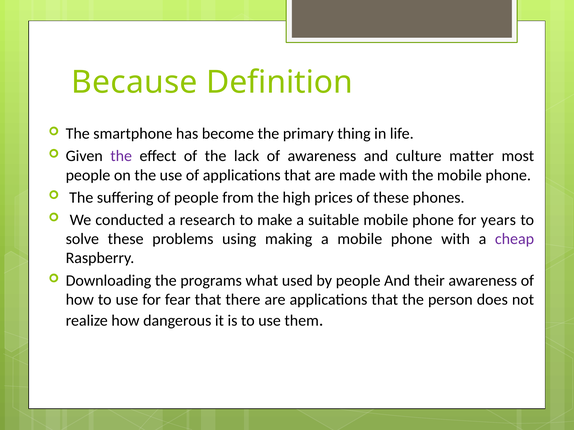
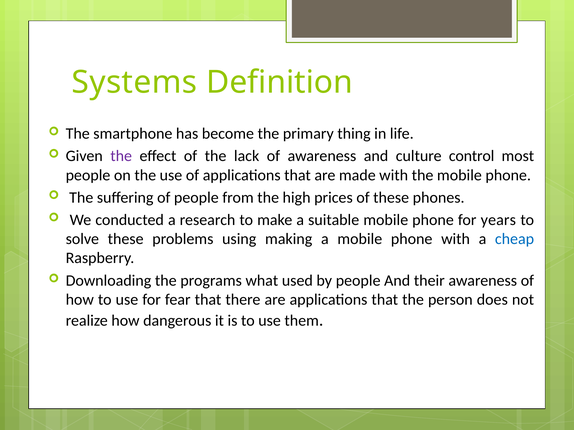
Because: Because -> Systems (134, 82)
matter: matter -> control (472, 156)
cheap colour: purple -> blue (515, 239)
